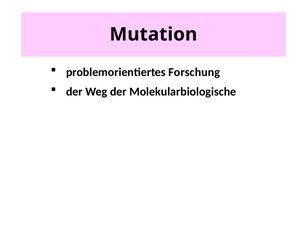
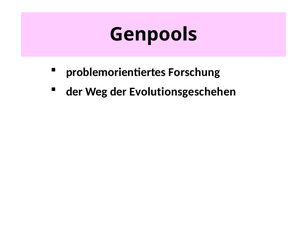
Mutation: Mutation -> Genpools (153, 34)
Molekularbiologische: Molekularbiologische -> Evolutionsgeschehen (183, 92)
